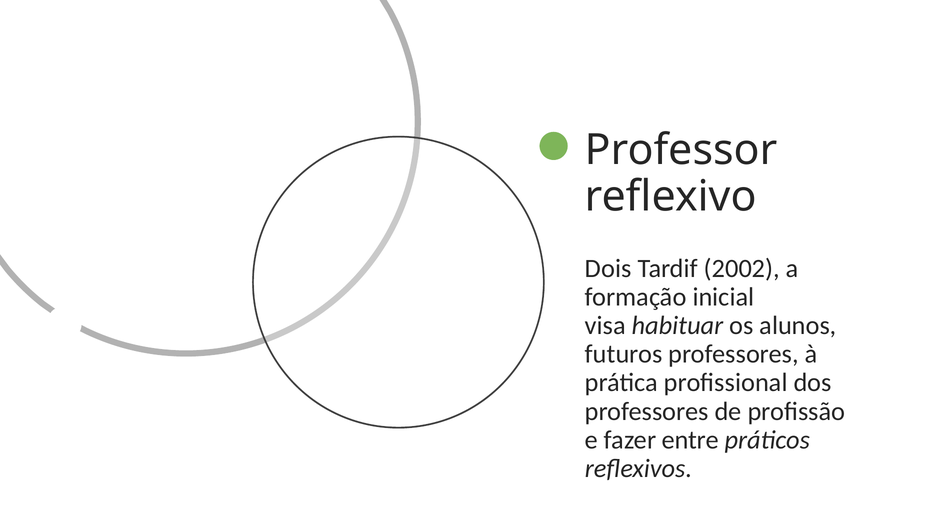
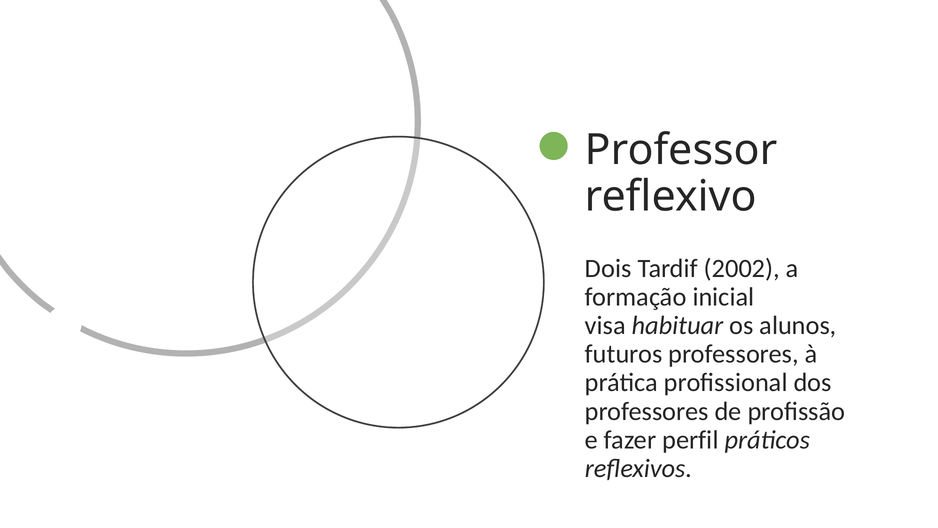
entre: entre -> perfil (690, 440)
